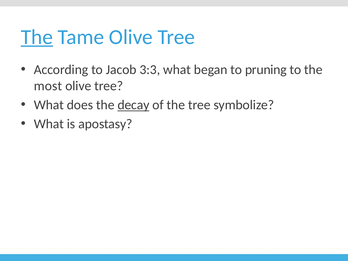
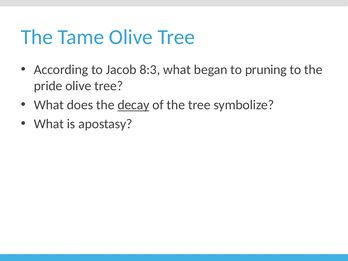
The underline: present -> none (37, 37)
3:3: 3:3 -> 8:3 (150, 70)
most: most -> pride (48, 86)
